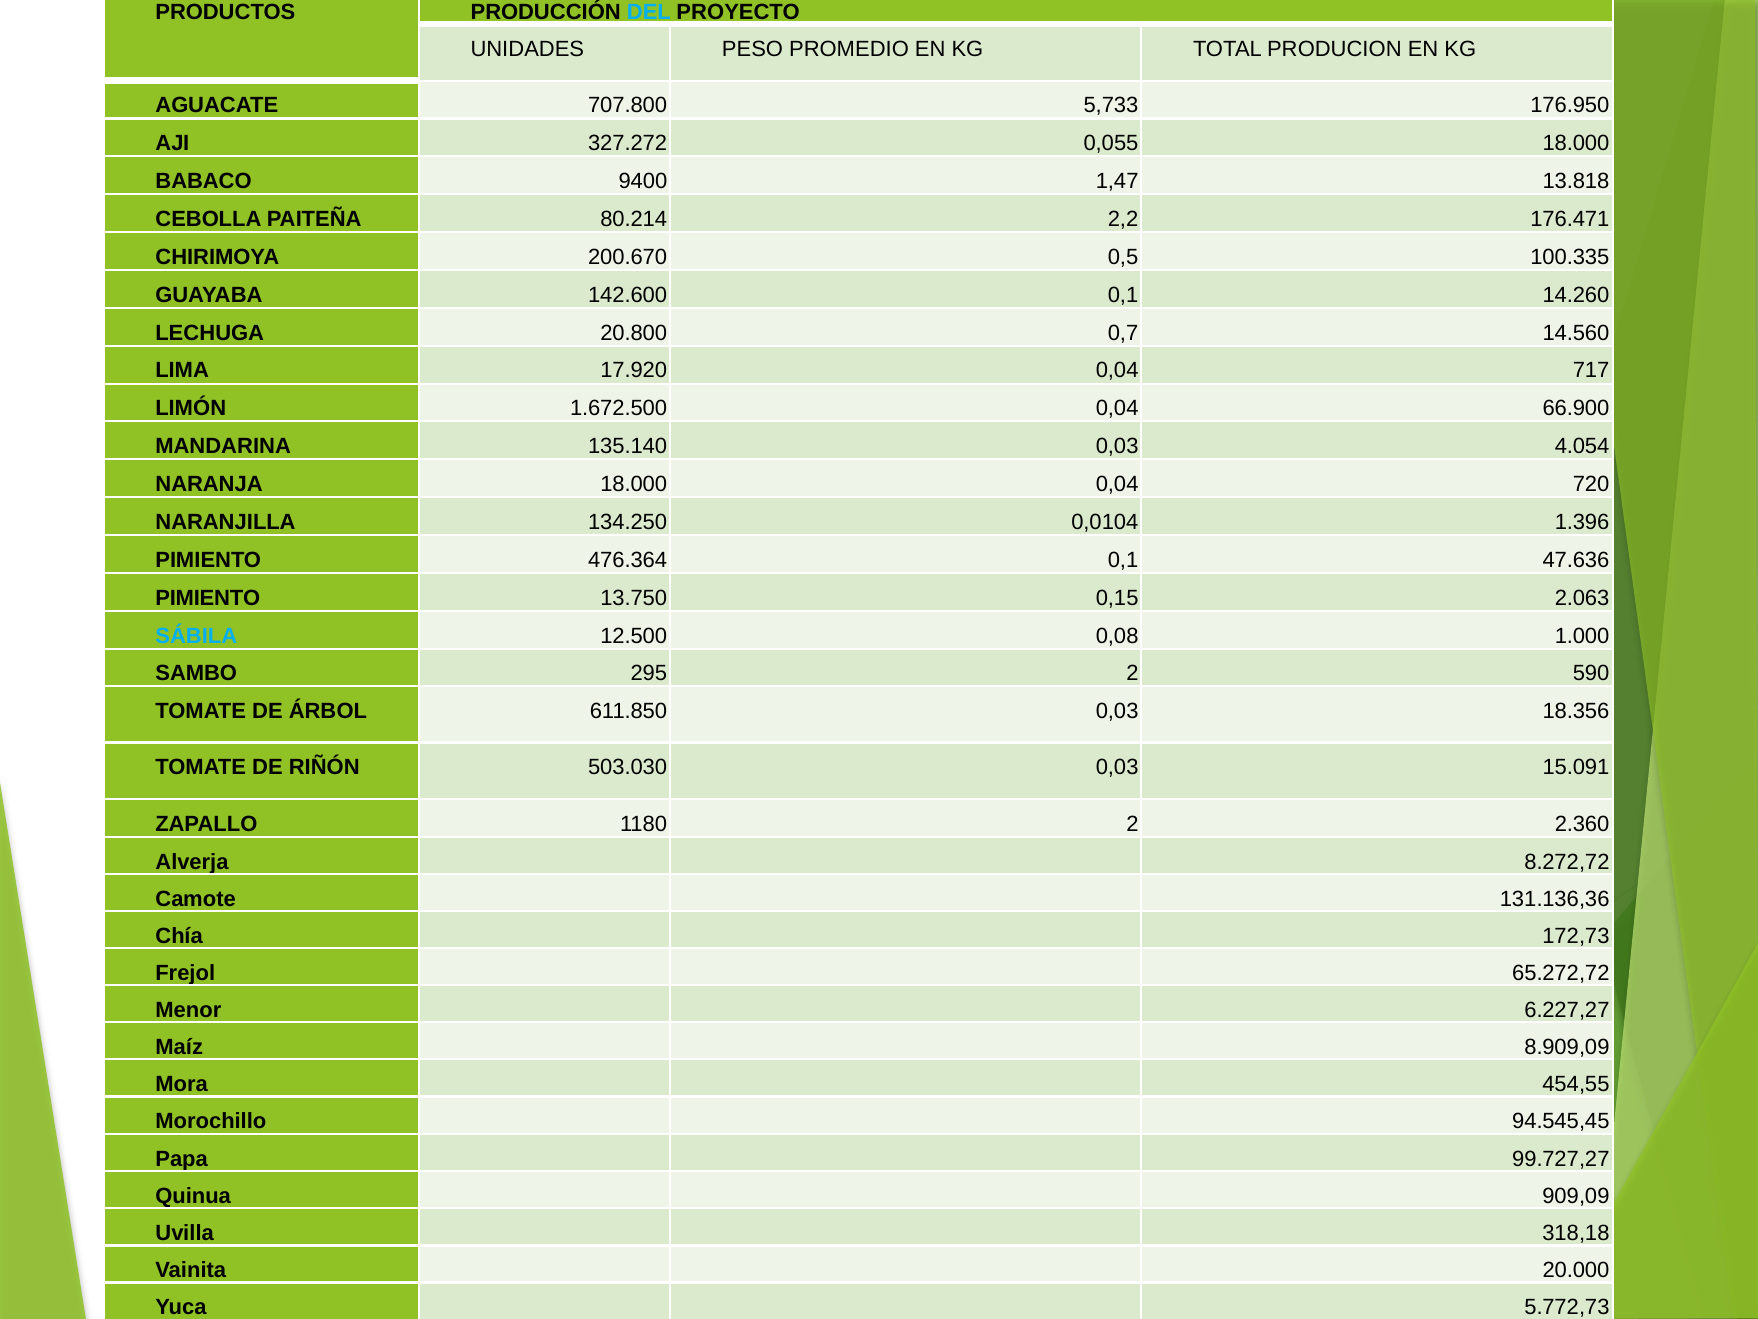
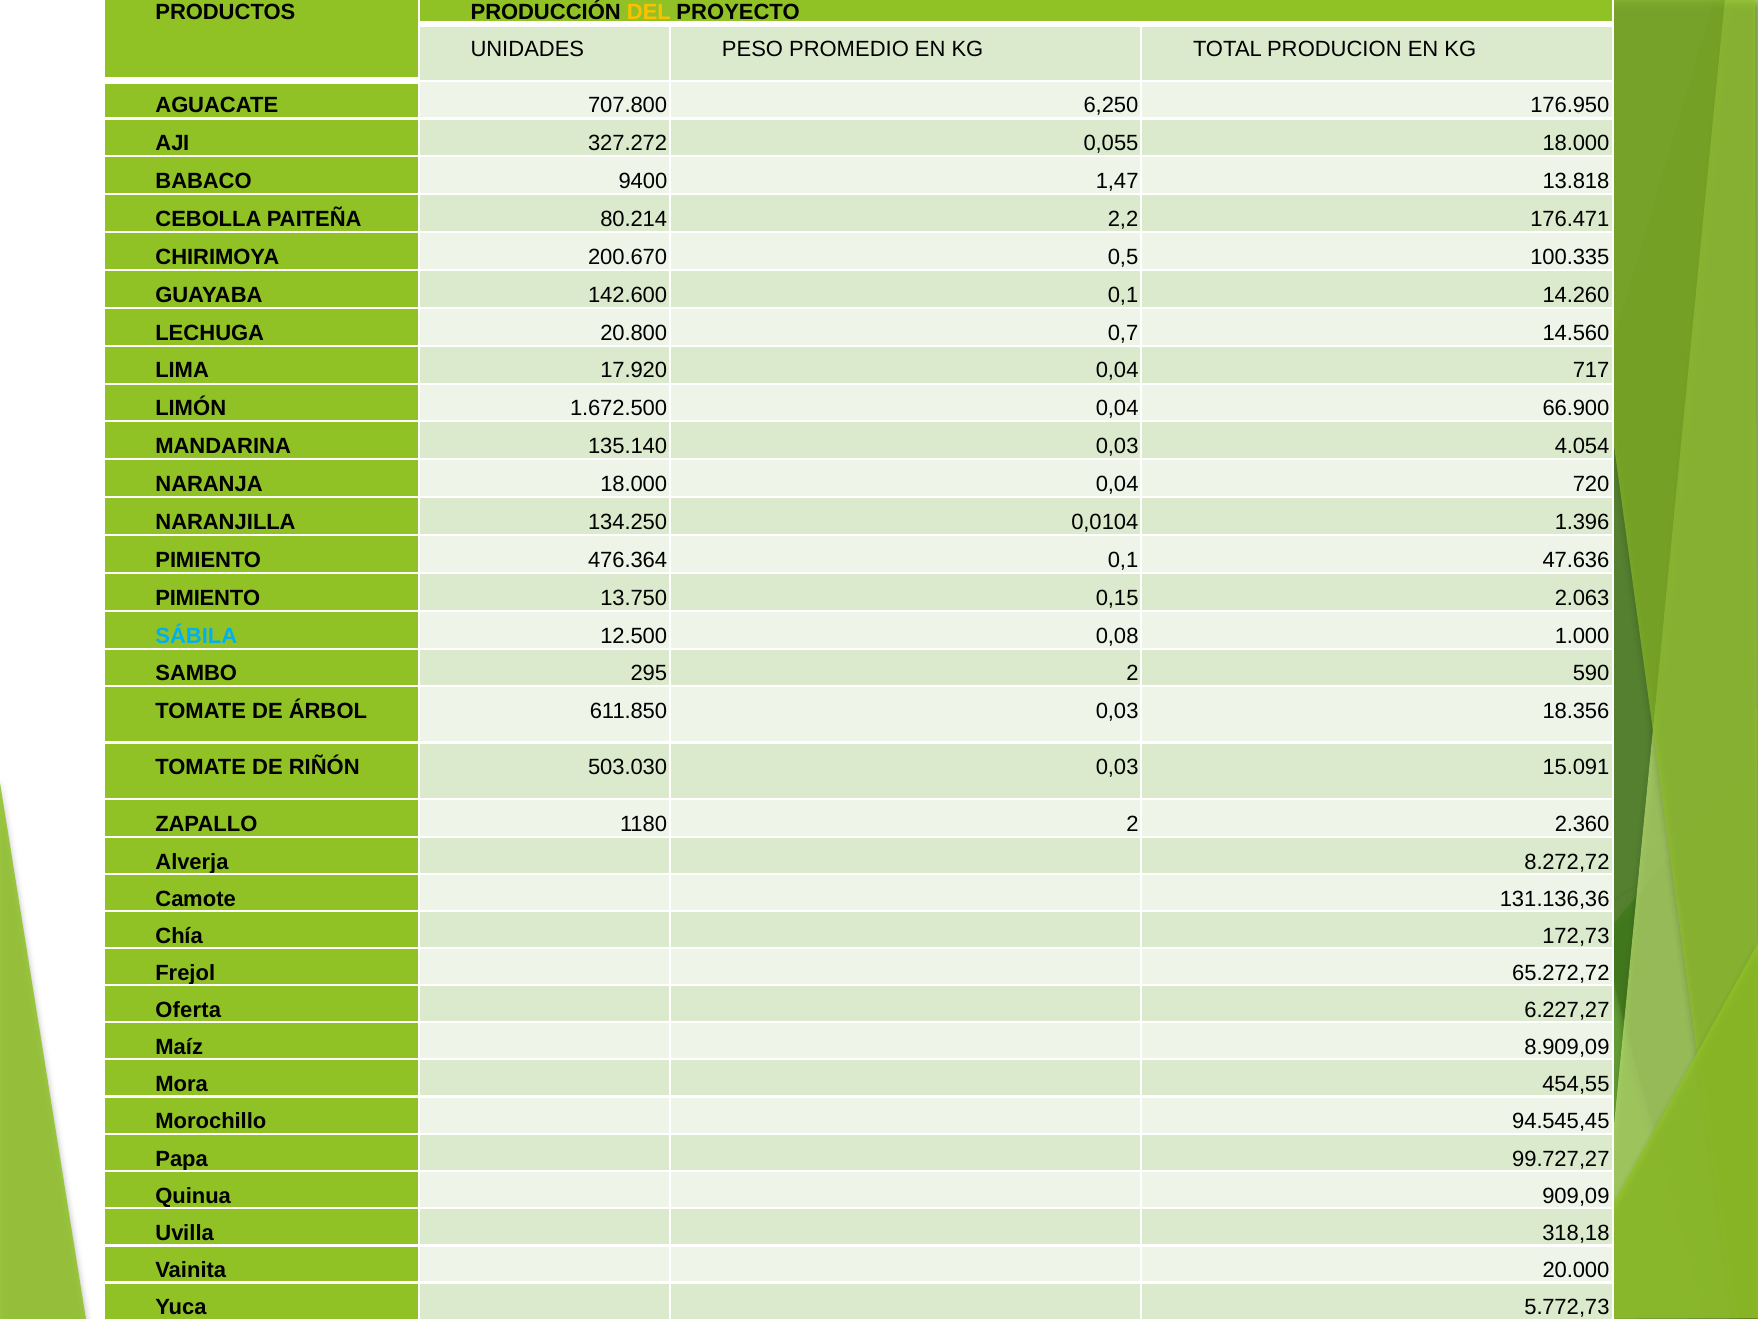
DEL colour: light blue -> yellow (649, 12)
5,733: 5,733 -> 6,250 (1111, 106)
Menor: Menor -> Oferta (188, 1010)
